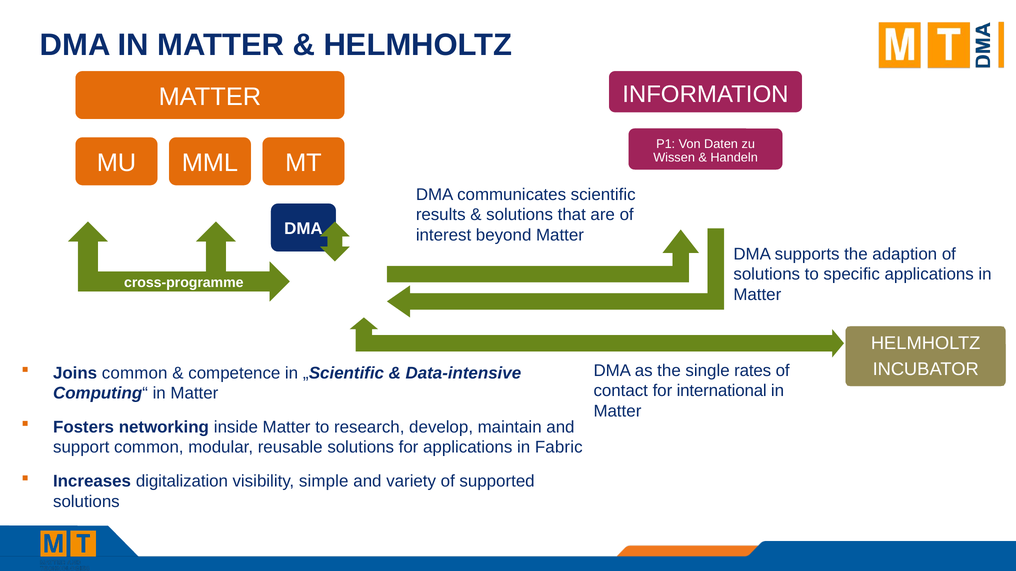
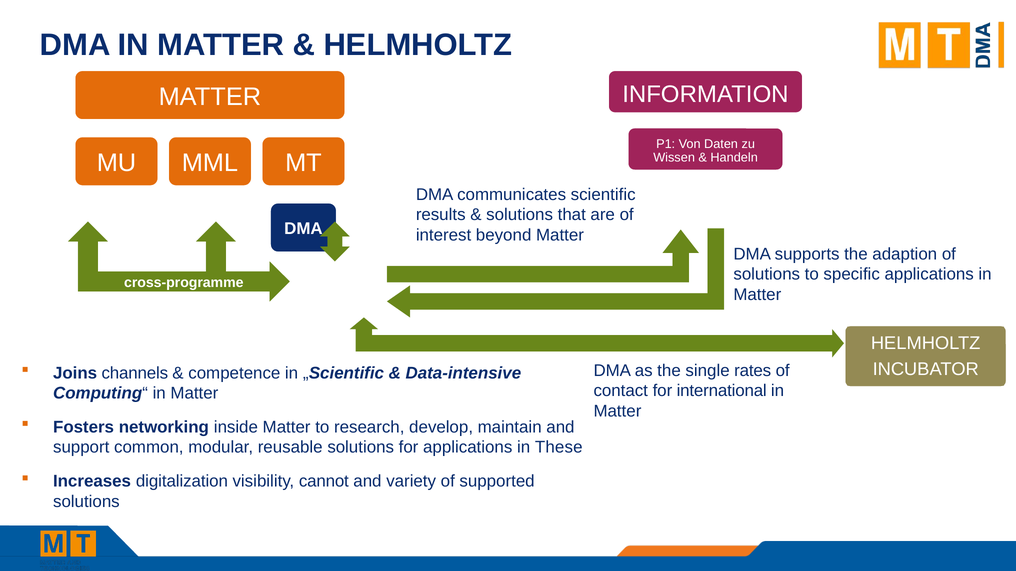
Joins common: common -> channels (135, 373)
Fabric: Fabric -> These (559, 448)
simple: simple -> cannot (324, 482)
